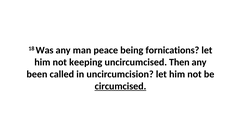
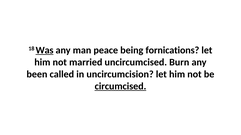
Was underline: none -> present (45, 50)
keeping: keeping -> married (86, 62)
Then: Then -> Burn (179, 62)
